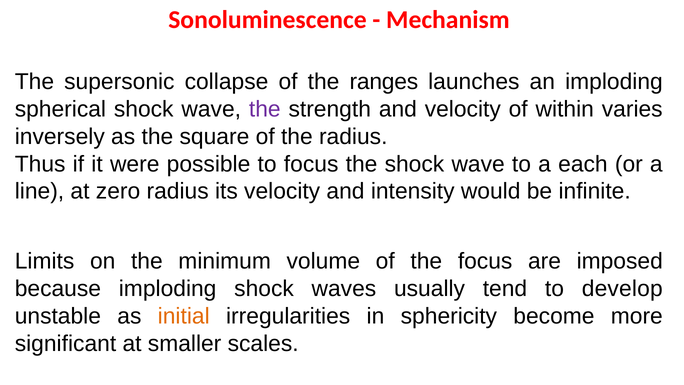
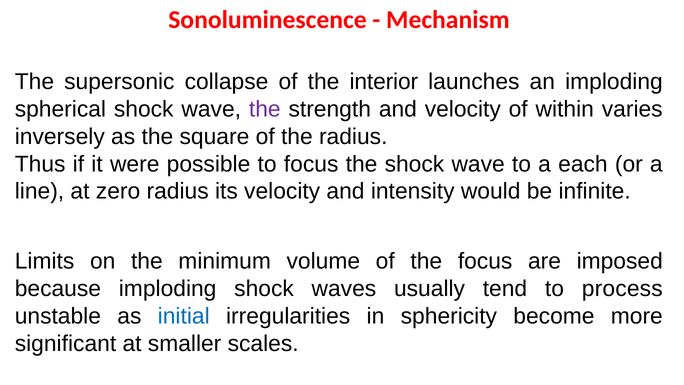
ranges: ranges -> interior (384, 82)
develop: develop -> process (622, 289)
initial colour: orange -> blue (184, 316)
